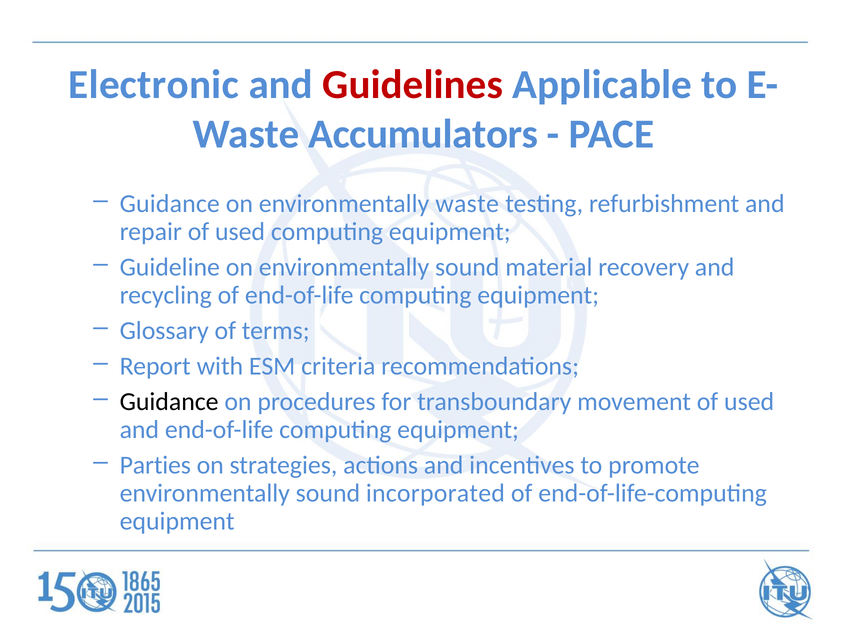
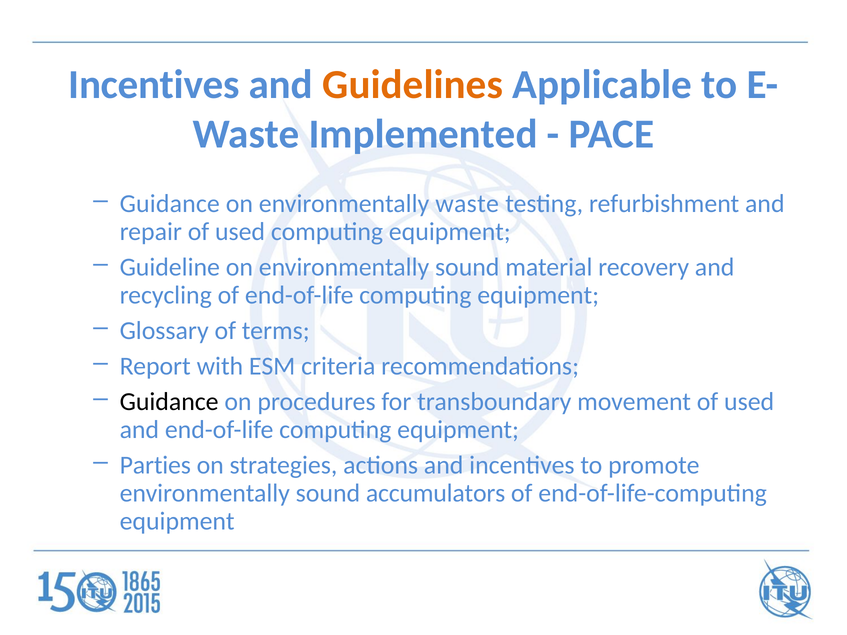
Electronic: Electronic -> Incentives (154, 85)
Guidelines colour: red -> orange (413, 85)
Accumulators: Accumulators -> Implemented (423, 134)
incorporated: incorporated -> accumulators (436, 493)
